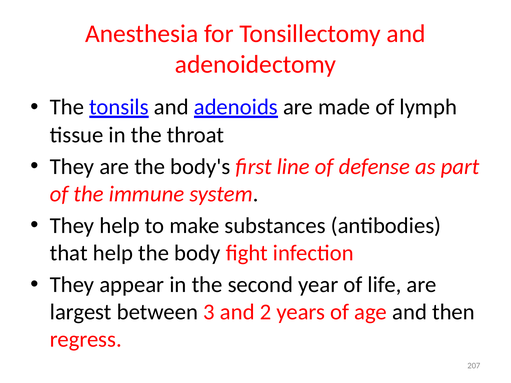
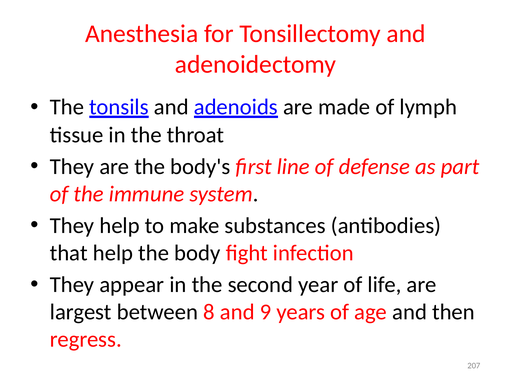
3: 3 -> 8 (209, 312)
2: 2 -> 9 (266, 312)
